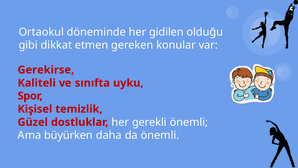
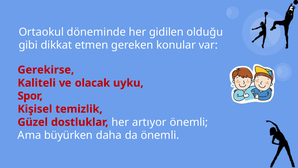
sınıfta: sınıfta -> olacak (92, 83)
gerekli: gerekli -> artıyor (149, 122)
